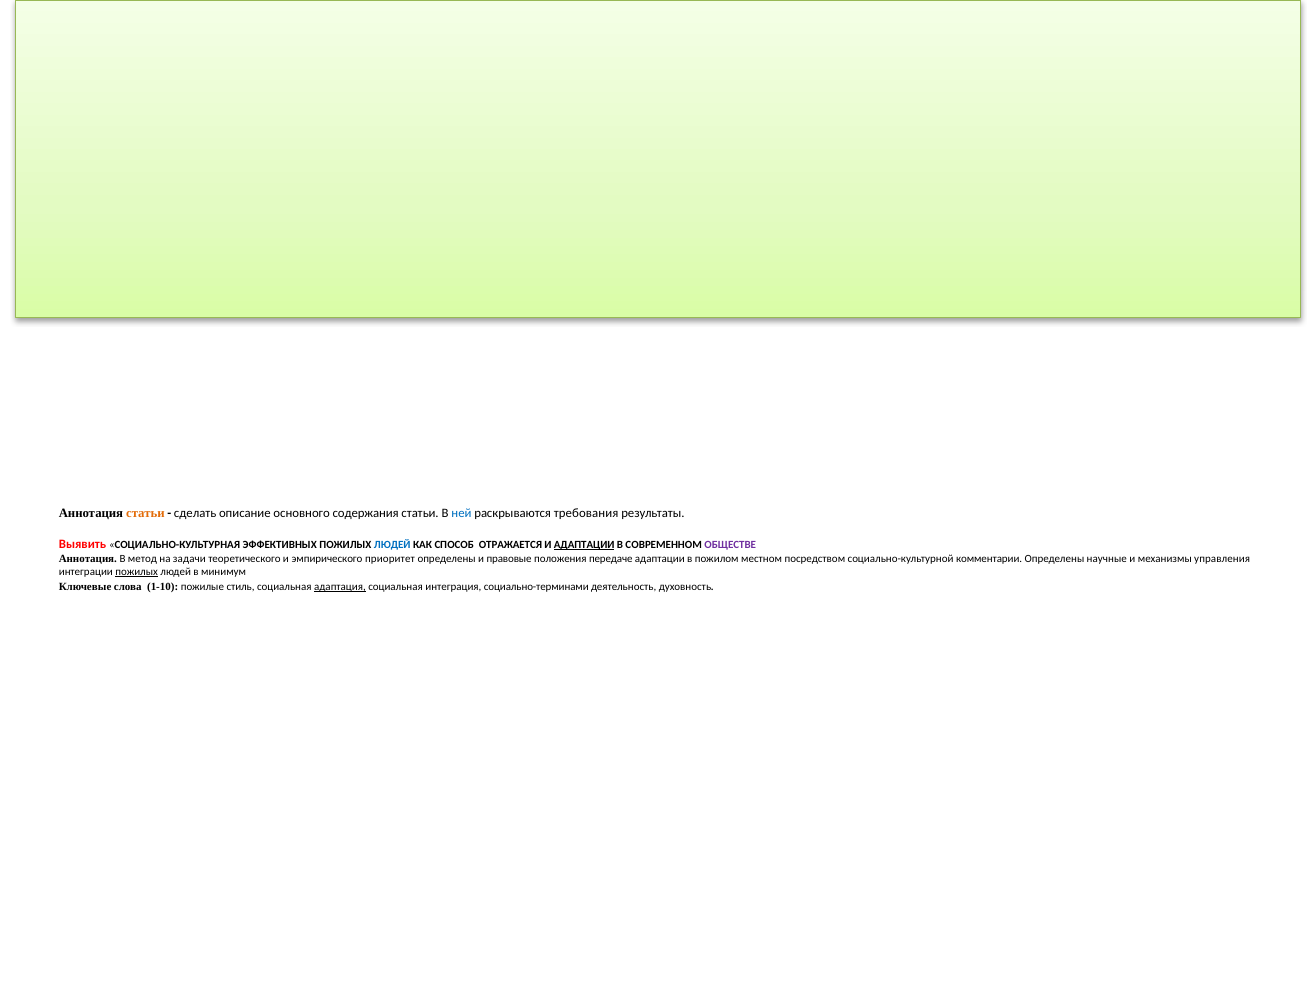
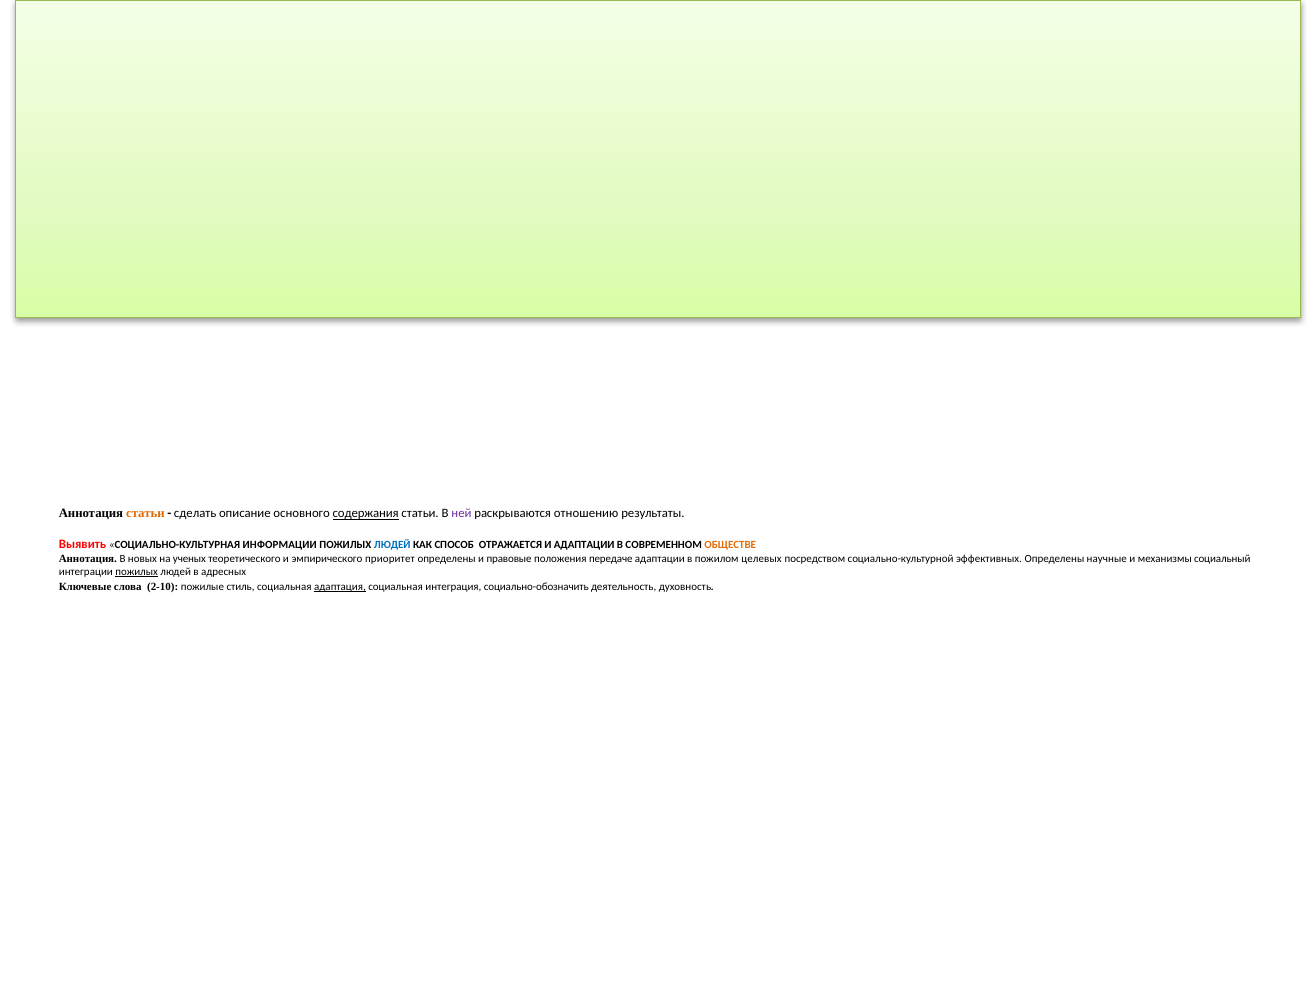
содержания underline: none -> present (366, 514)
ней colour: blue -> purple (461, 514)
требования: требования -> отношению (586, 514)
ЭФФЕКТИВНЫХ: ЭФФЕКТИВНЫХ -> ИНФОРМАЦИИ (280, 545)
АДАПТАЦИИ underline: present -> none (584, 545)
ОБЩЕСТВЕ colour: purple -> orange (730, 545)
метод: метод -> новых (142, 558)
задачи: задачи -> ученых (189, 558)
местном: местном -> целевых (762, 558)
комментарии: комментарии -> эффективных (989, 558)
управления: управления -> социальный (1222, 558)
минимум: минимум -> адресных (224, 572)
1-10: 1-10 -> 2-10 (163, 587)
социально-терминами: социально-терминами -> социально-обозначить (536, 587)
